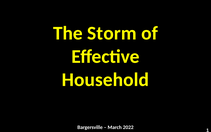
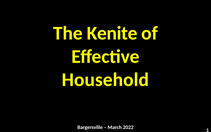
Storm: Storm -> Kenite (112, 33)
